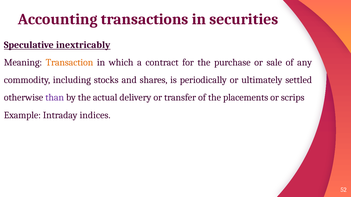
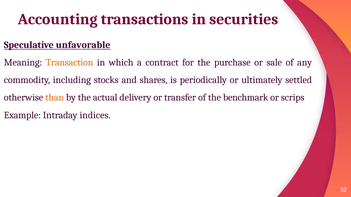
inextricably: inextricably -> unfavorable (83, 45)
than colour: purple -> orange (55, 98)
placements: placements -> benchmark (246, 98)
